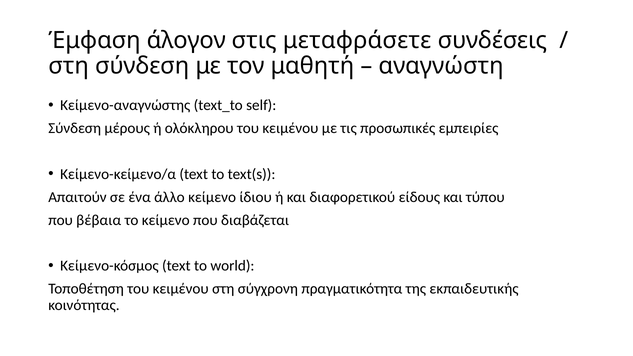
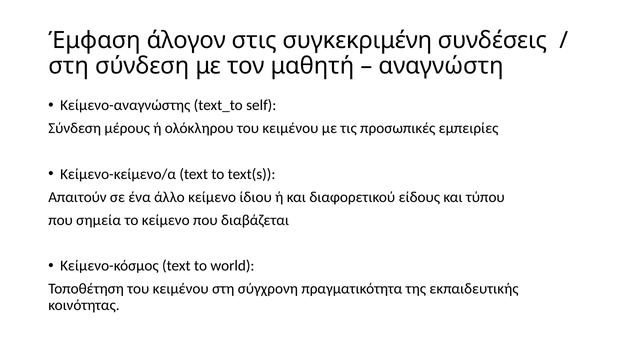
μεταφράσετε: μεταφράσετε -> συγκεκριμένη (357, 40)
βέβαια: βέβαια -> σημεία (99, 220)
